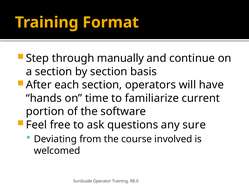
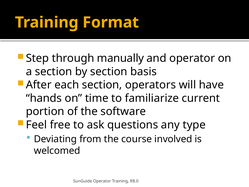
and continue: continue -> operator (192, 58)
sure: sure -> type (194, 125)
